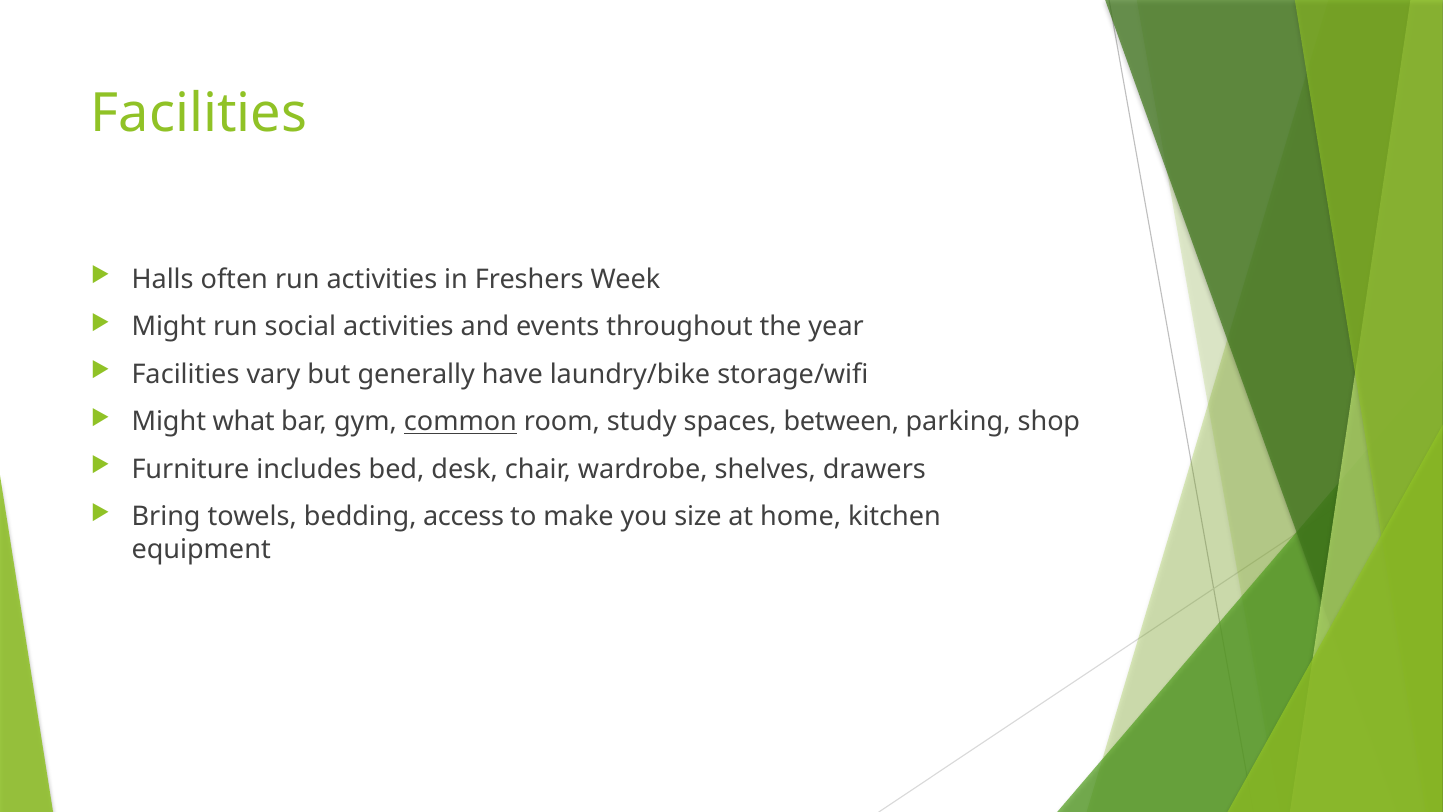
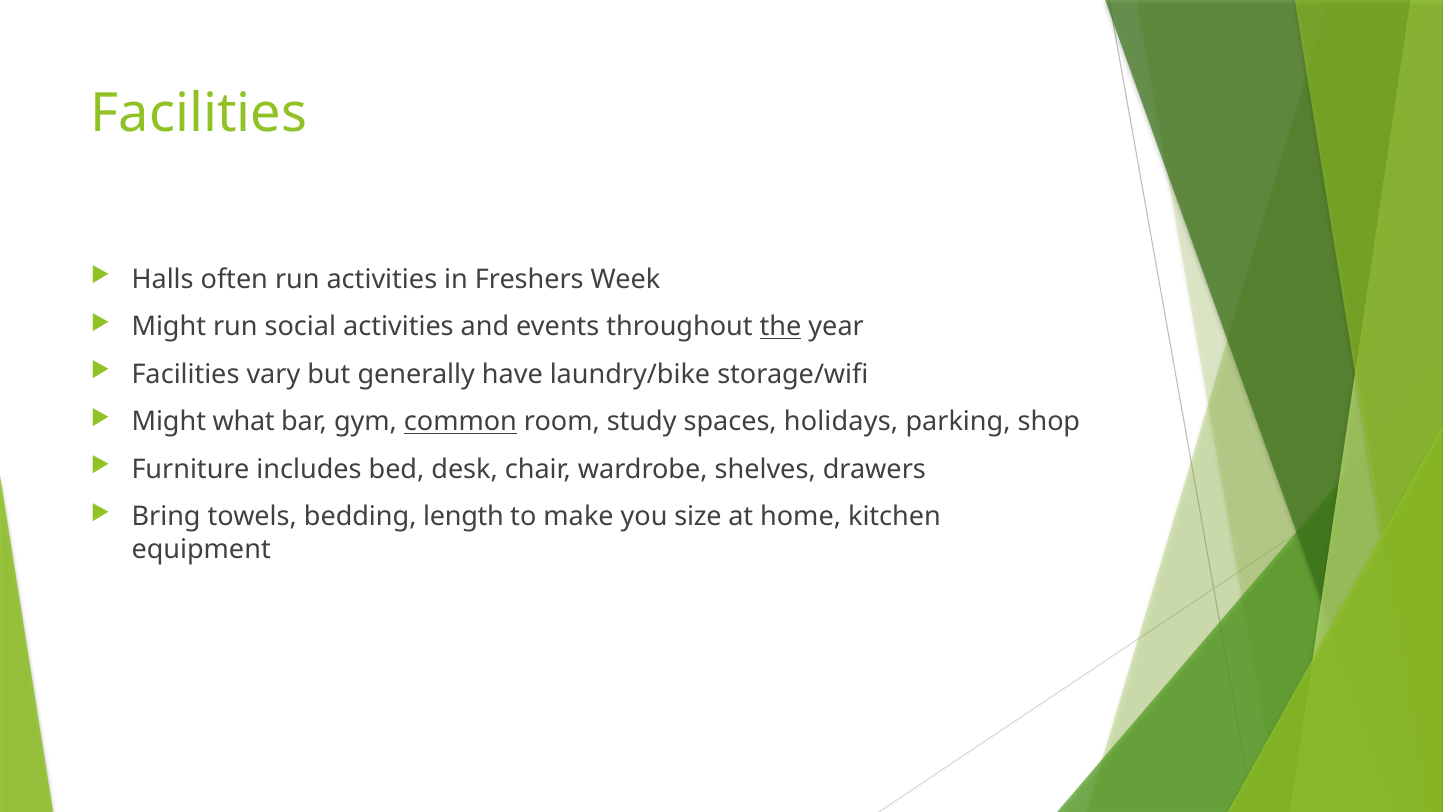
the underline: none -> present (781, 327)
between: between -> holidays (841, 422)
access: access -> length (464, 517)
